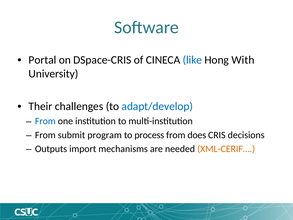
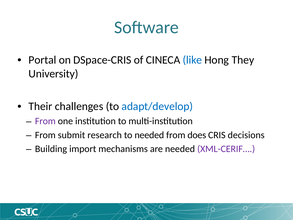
With: With -> They (243, 60)
From colour: blue -> purple (45, 121)
program: program -> research (105, 135)
to process: process -> needed (149, 135)
Outputs: Outputs -> Building (51, 149)
XML-CERIF… colour: orange -> purple (226, 149)
